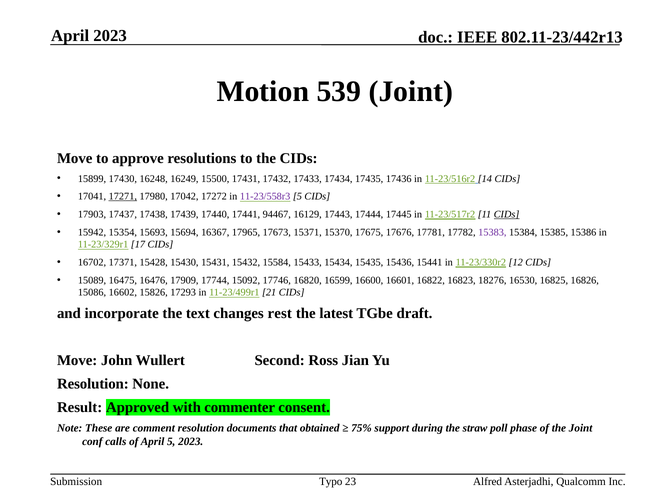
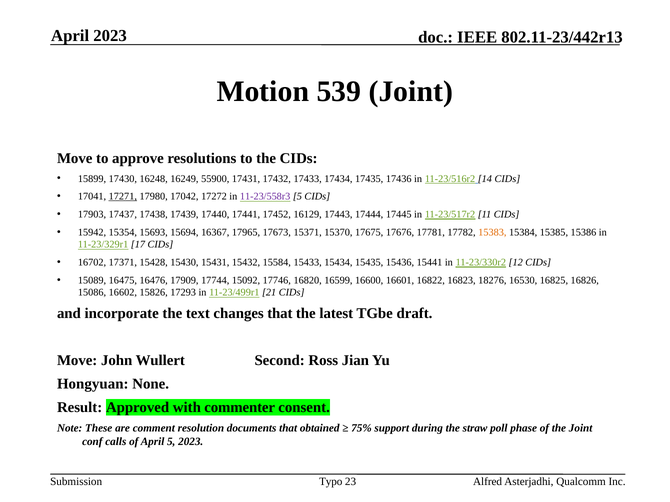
15500: 15500 -> 55900 (215, 179)
94467: 94467 -> 17452 (277, 215)
CIDs underline: present -> none (507, 215)
15383 colour: purple -> orange (492, 232)
changes rest: rest -> that (280, 314)
Resolution: Resolution -> Hongyuan (93, 384)
